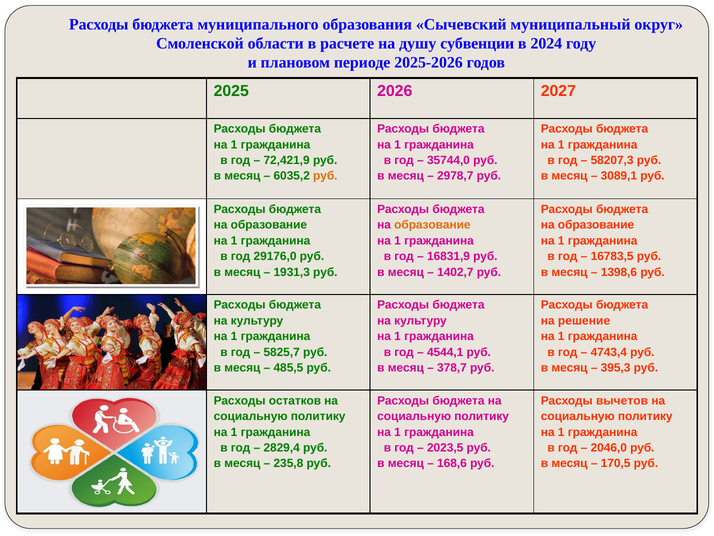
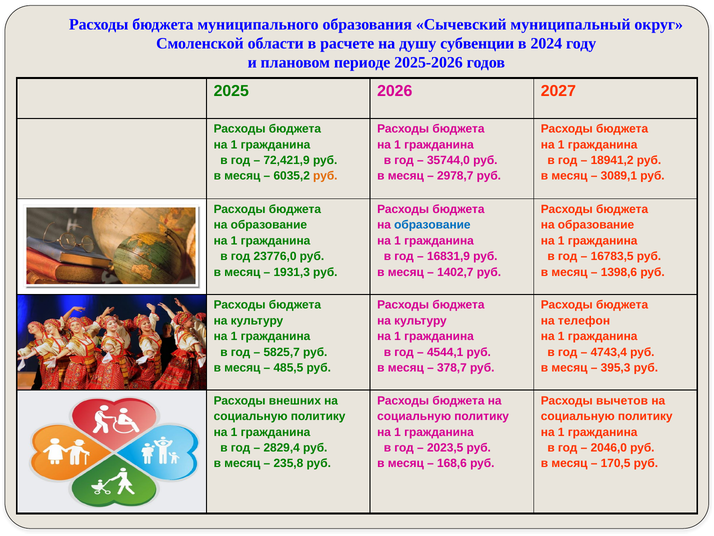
58207,3: 58207,3 -> 18941,2 (612, 160)
образование colour: orange -> blue (432, 225)
29176,0: 29176,0 -> 23776,0 (275, 256)
решение: решение -> телефон (584, 320)
остатков: остатков -> внешних (295, 400)
